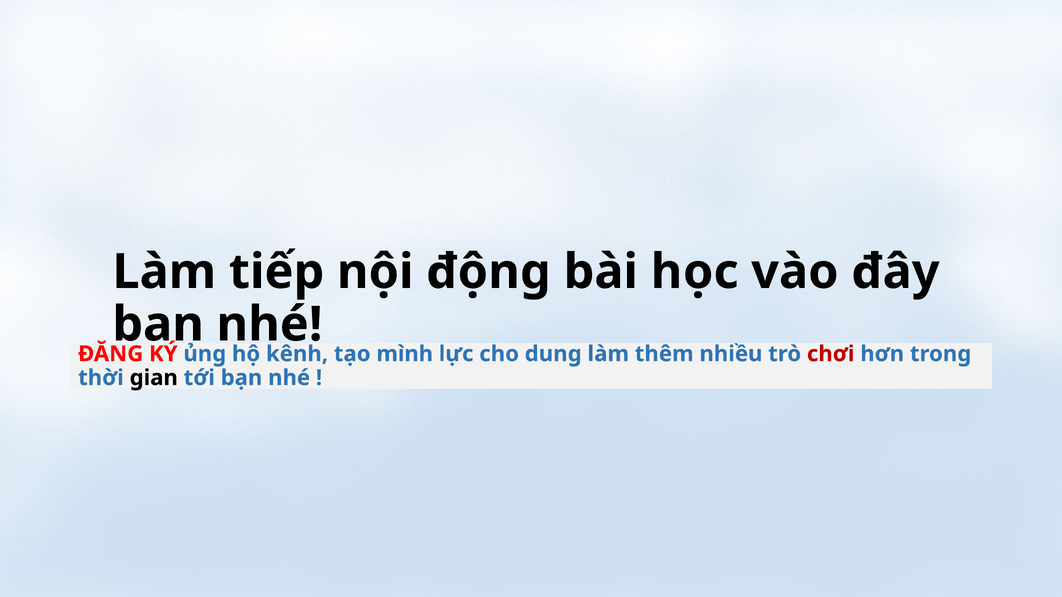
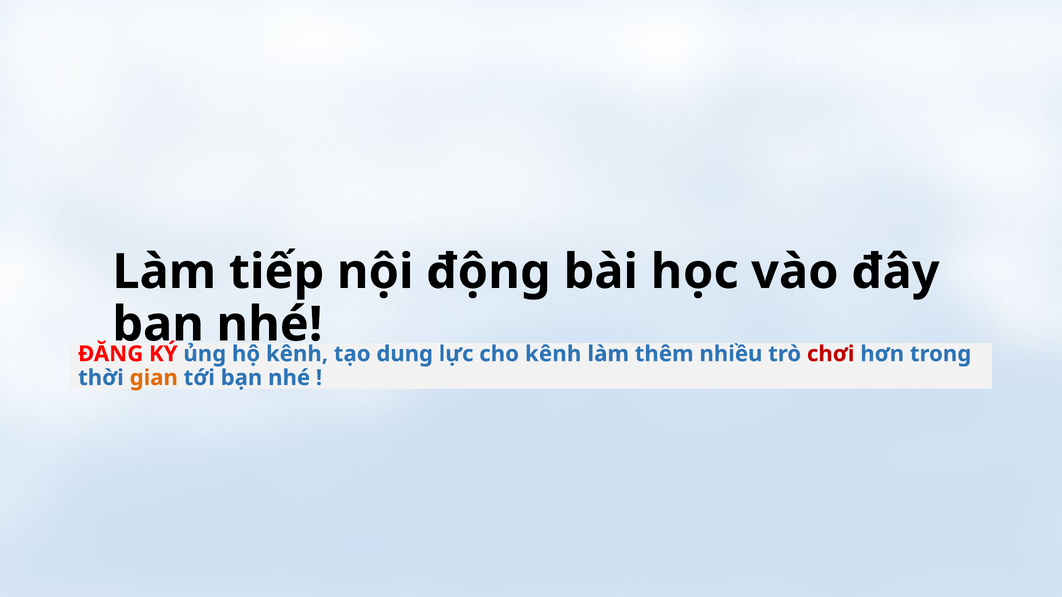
mình: mình -> dung (405, 354)
dung: dung -> kênh (553, 354)
gian colour: black -> orange (154, 378)
